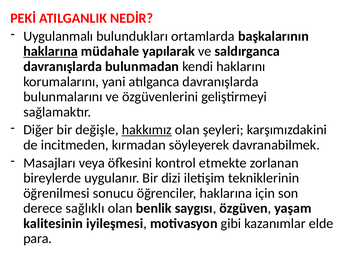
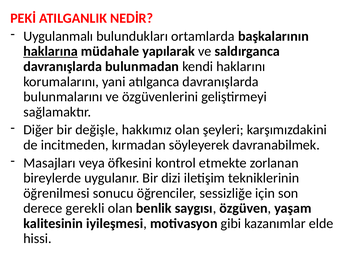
hakkımız underline: present -> none (147, 130)
öğrenciler haklarına: haklarına -> sessizliğe (226, 193)
sağlıklı: sağlıklı -> gerekli (85, 208)
para: para -> hissi (38, 239)
